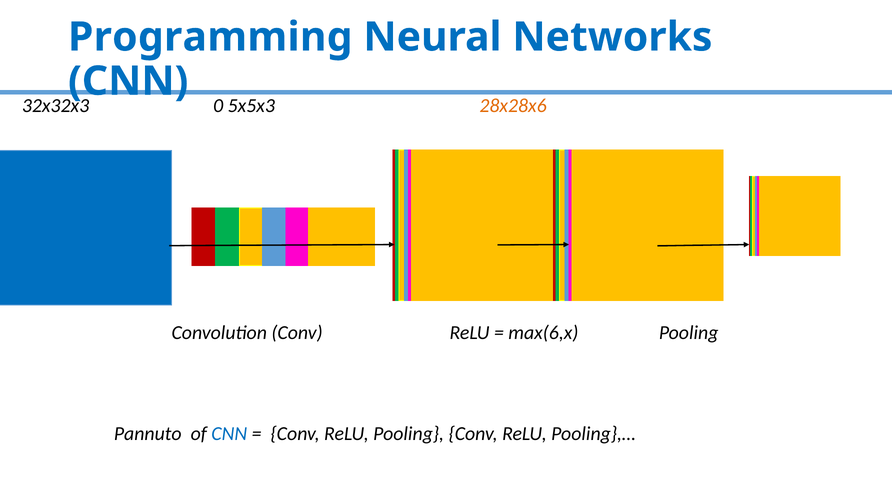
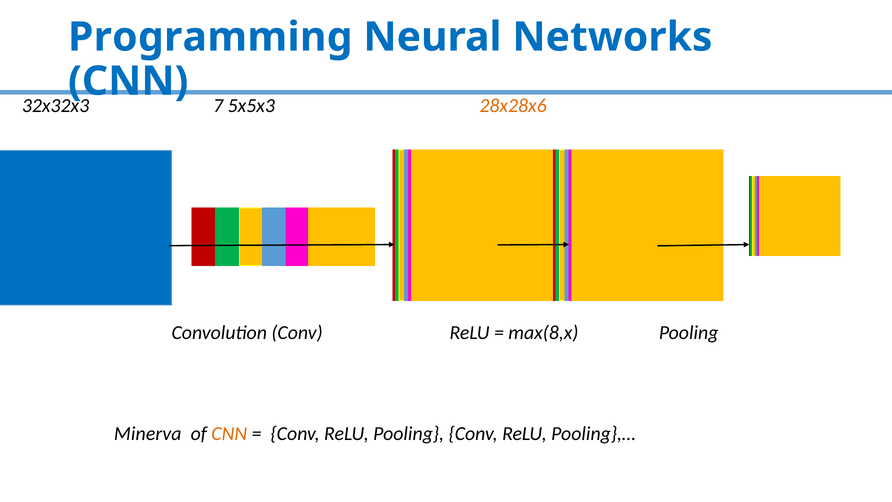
0: 0 -> 7 (218, 106)
max(6,x: max(6,x -> max(8,x (543, 332)
Pannuto: Pannuto -> Minerva (148, 434)
CNN colour: blue -> orange (229, 434)
